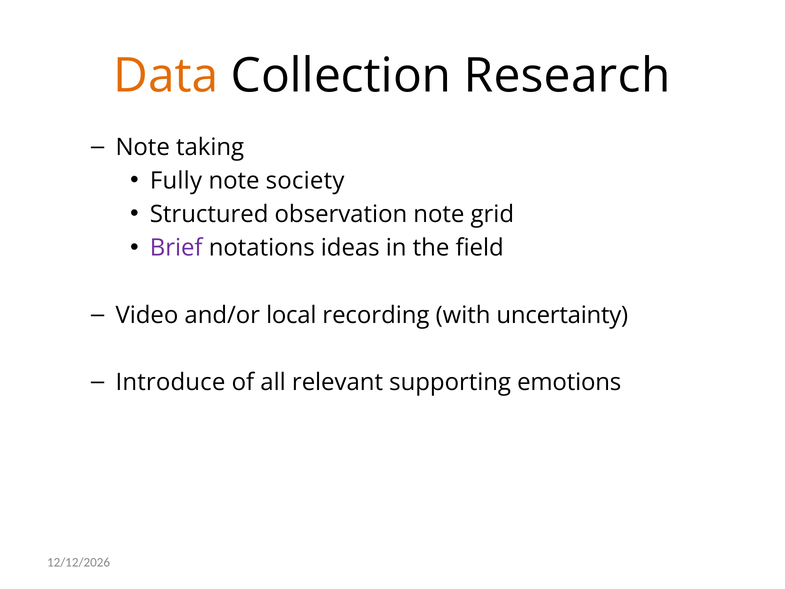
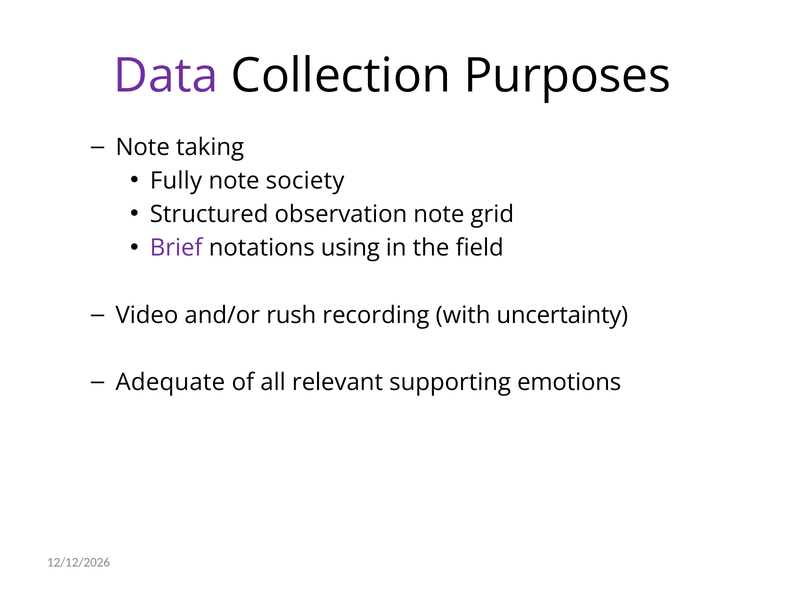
Data colour: orange -> purple (166, 76)
Research: Research -> Purposes (567, 76)
ideas: ideas -> using (350, 248)
local: local -> rush (291, 315)
Introduce: Introduce -> Adequate (170, 382)
